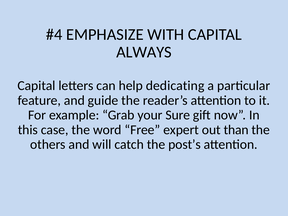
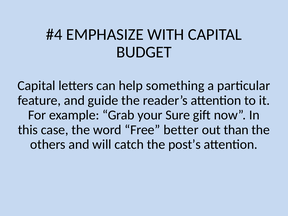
ALWAYS: ALWAYS -> BUDGET (144, 52)
dedicating: dedicating -> something (175, 86)
expert: expert -> better (181, 130)
